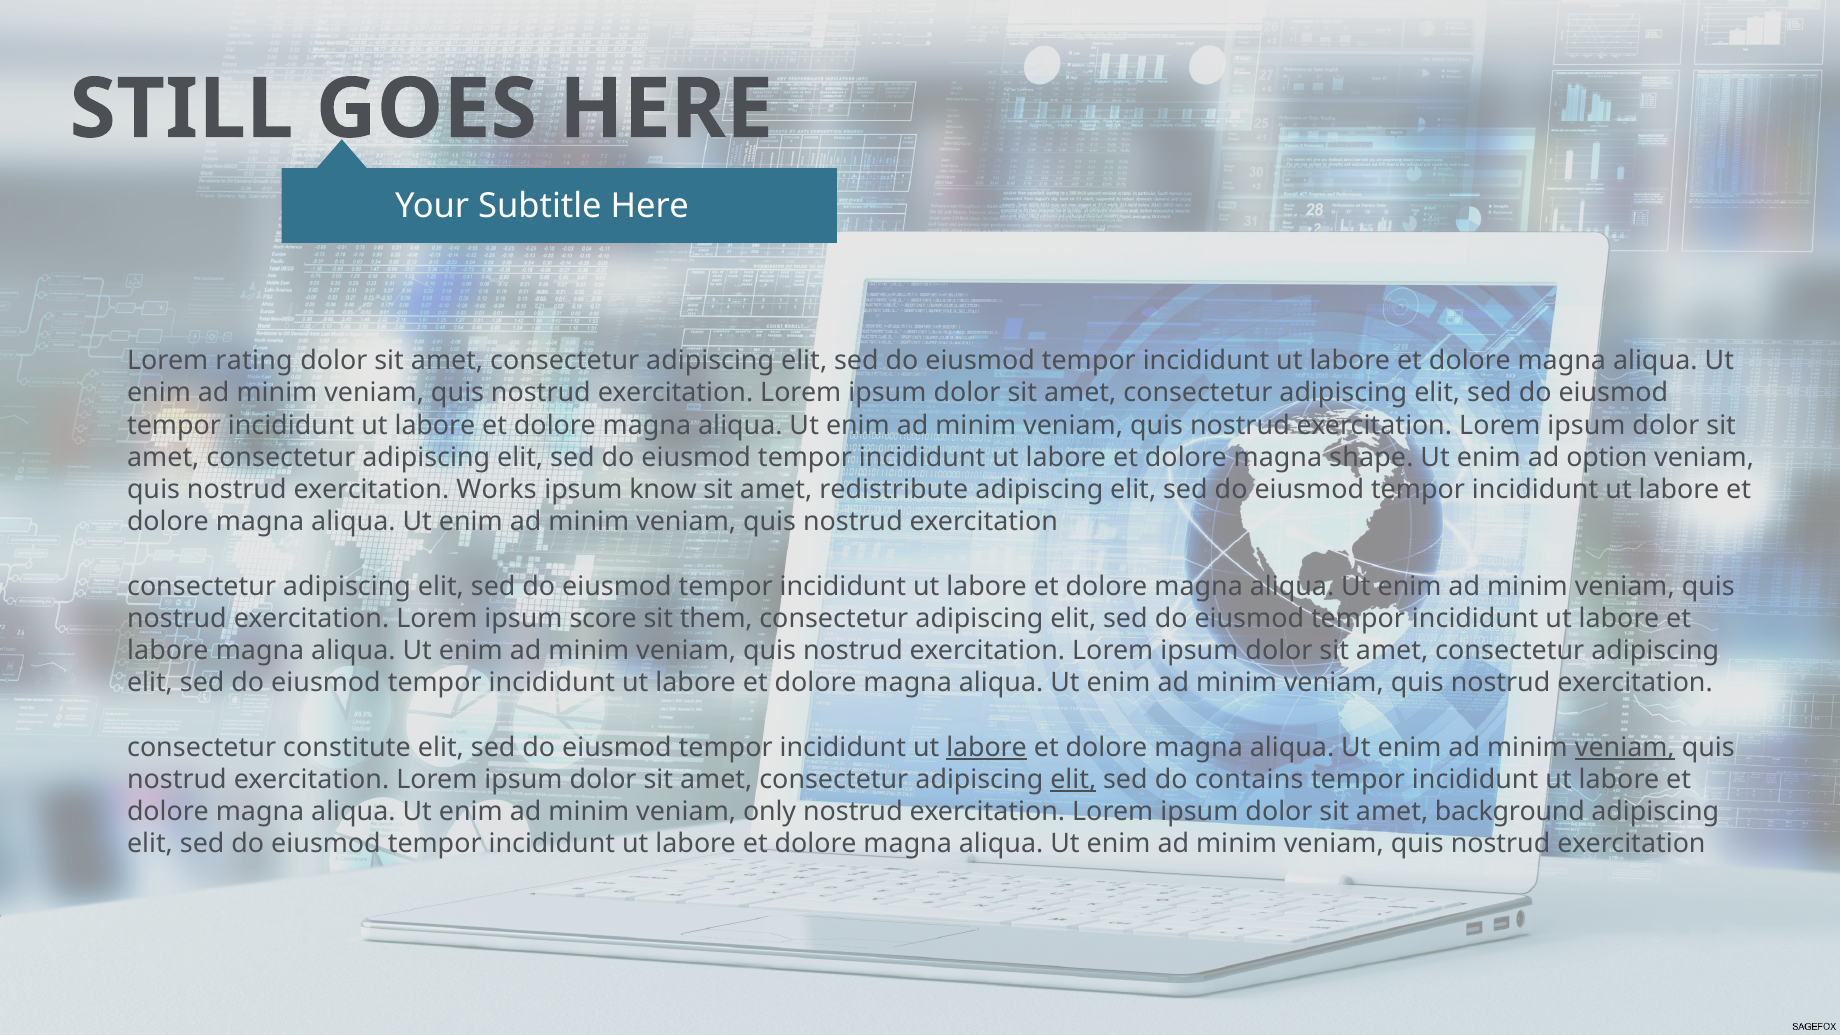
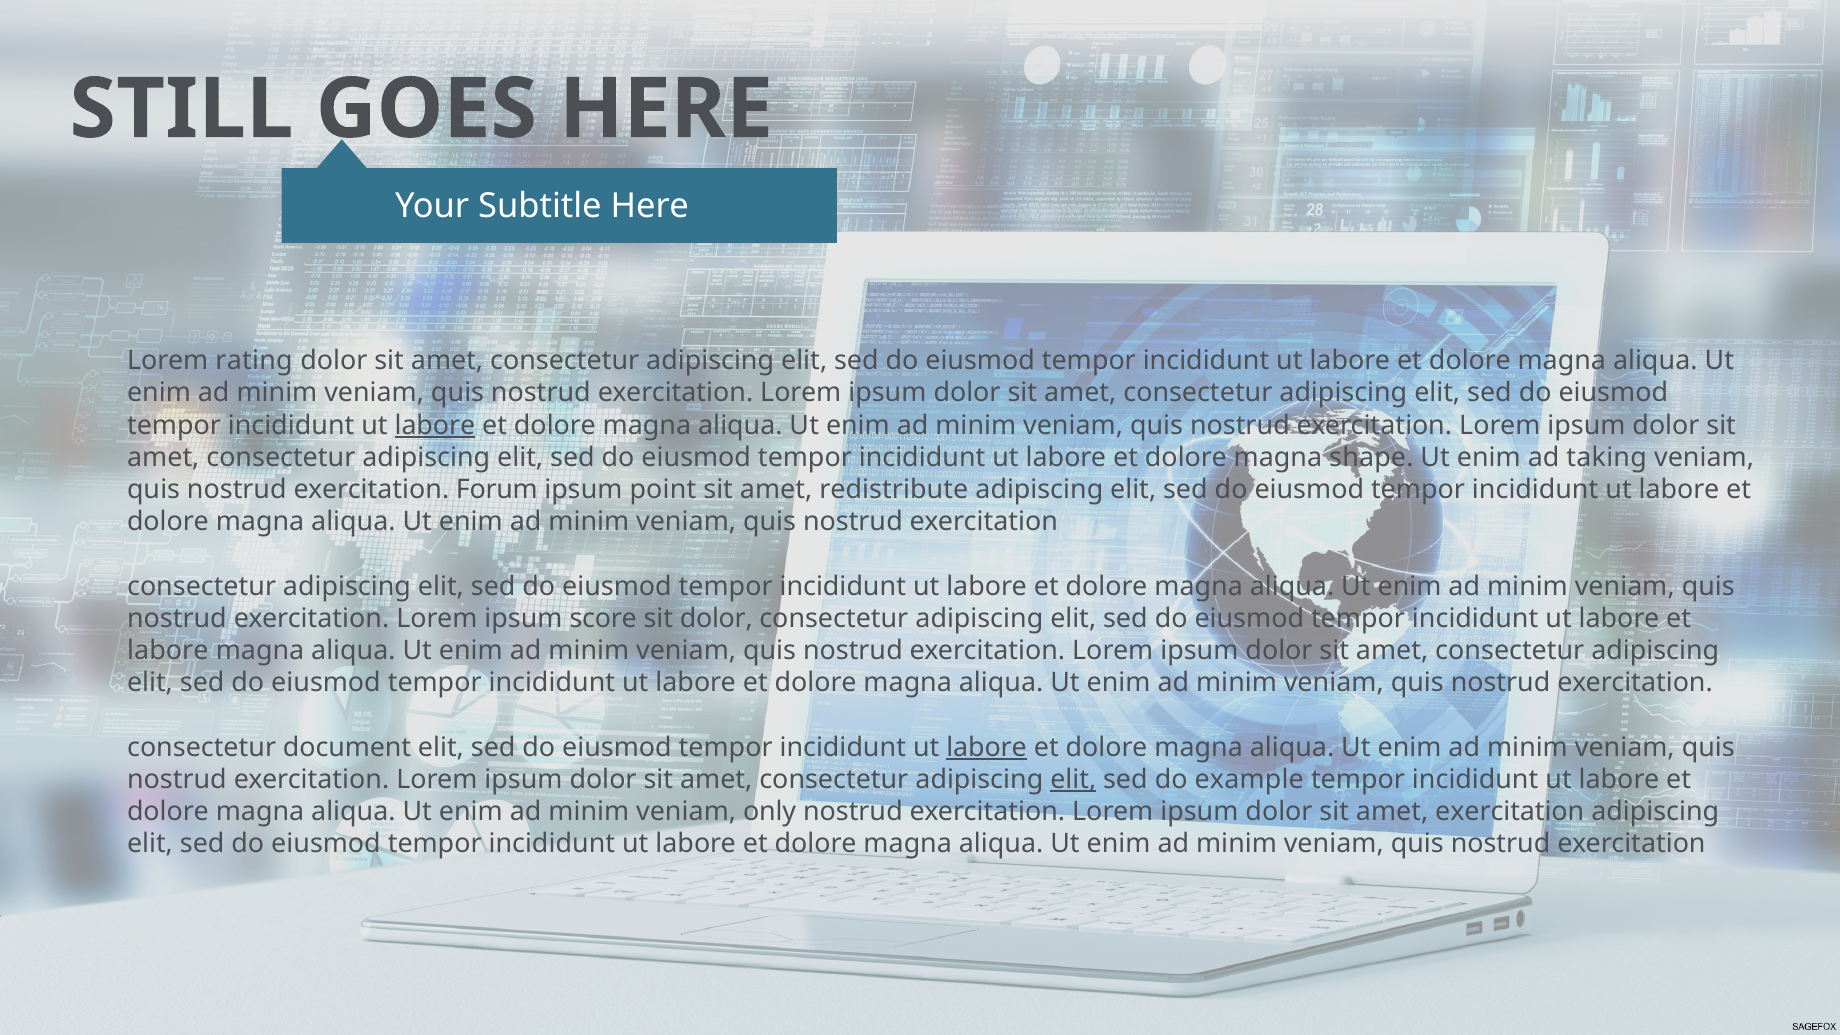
labore underline: none -> present (435, 425)
option: option -> taking (1607, 458)
Works: Works -> Forum (497, 490)
know: know -> point (663, 490)
sit them: them -> dolor (716, 619)
constitute: constitute -> document (347, 747)
veniam underline: present -> none (1625, 747)
contains: contains -> example (1249, 780)
amet background: background -> exercitation (1510, 812)
